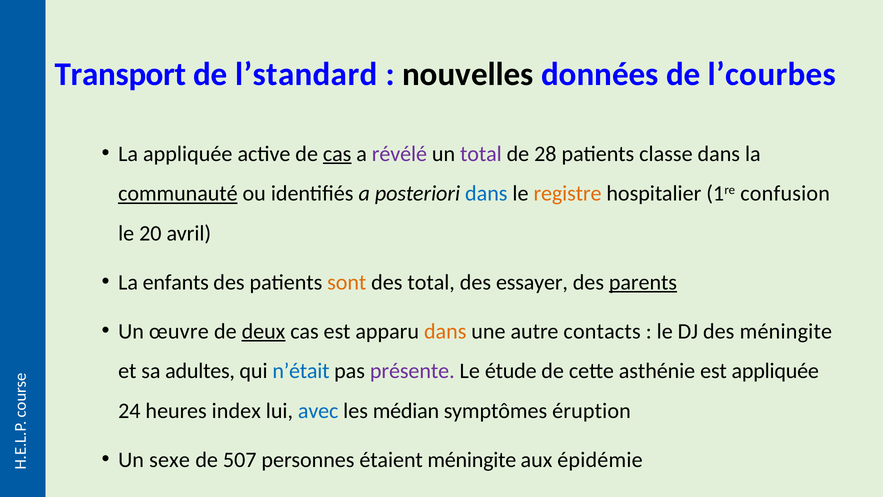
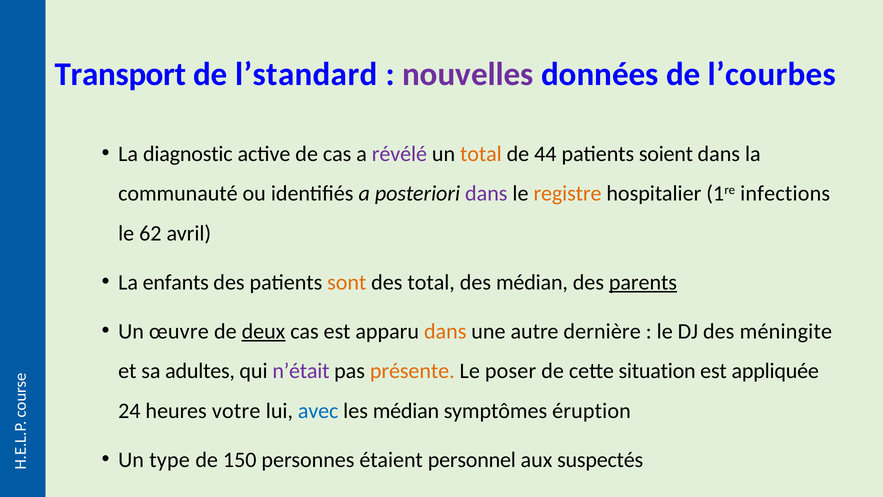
nouvelles colour: black -> purple (468, 74)
La appliquée: appliquée -> diagnostic (188, 154)
cas underline: present -> none (337, 154)
total colour: purple -> orange (481, 154)
28: 28 -> 44 (545, 154)
classe: classe -> soient (666, 154)
communauté underline: present -> none (178, 194)
dans colour: blue -> purple (486, 194)
confusion: confusion -> infections (785, 194)
20: 20 -> 62 (150, 233)
des essayer: essayer -> médian (532, 282)
contacts: contacts -> dernière (602, 331)
n’était colour: blue -> purple (301, 371)
présente colour: purple -> orange (412, 371)
étude: étude -> poser (511, 371)
asthénie: asthénie -> situation (657, 371)
index: index -> votre (236, 411)
sexe: sexe -> type (170, 460)
507: 507 -> 150 (240, 460)
étaient méningite: méningite -> personnel (472, 460)
épidémie: épidémie -> suspectés (600, 460)
